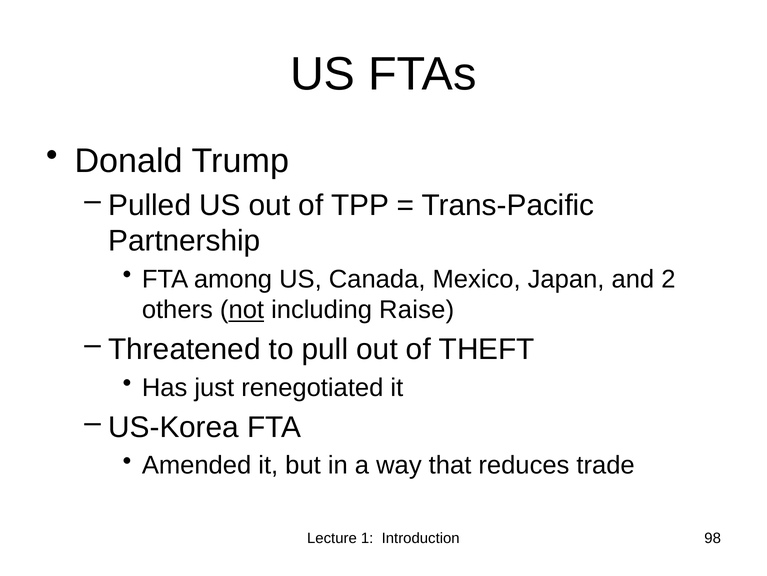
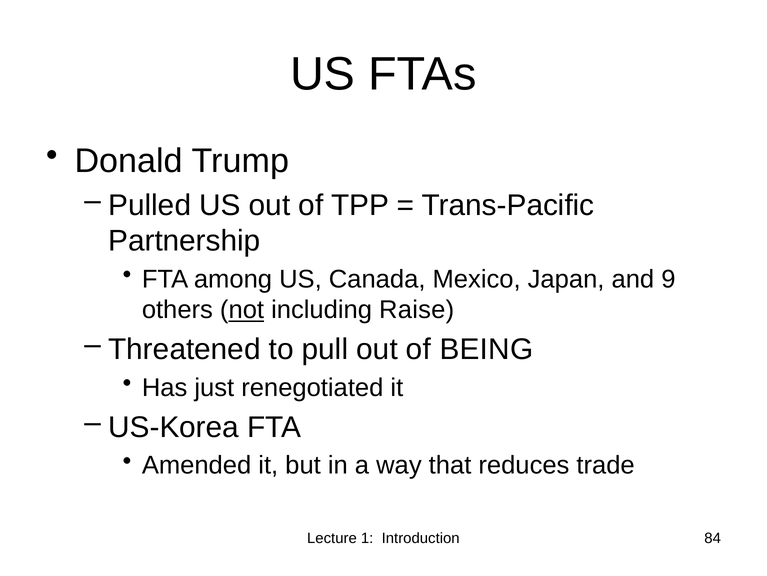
2: 2 -> 9 (668, 279)
THEFT: THEFT -> BEING (487, 349)
98: 98 -> 84 (713, 538)
